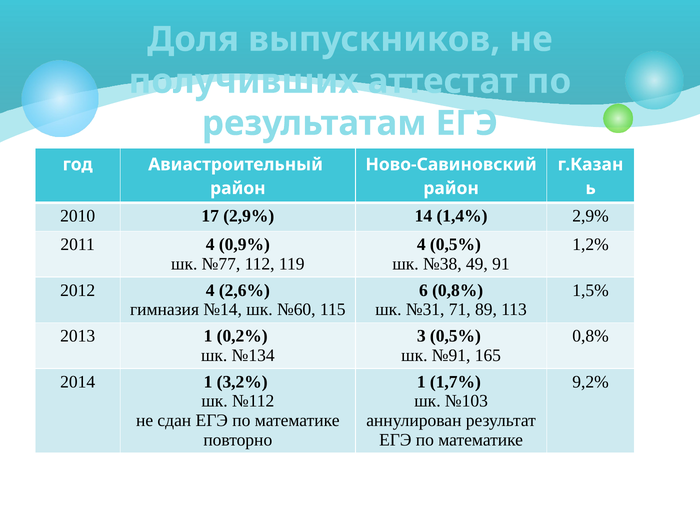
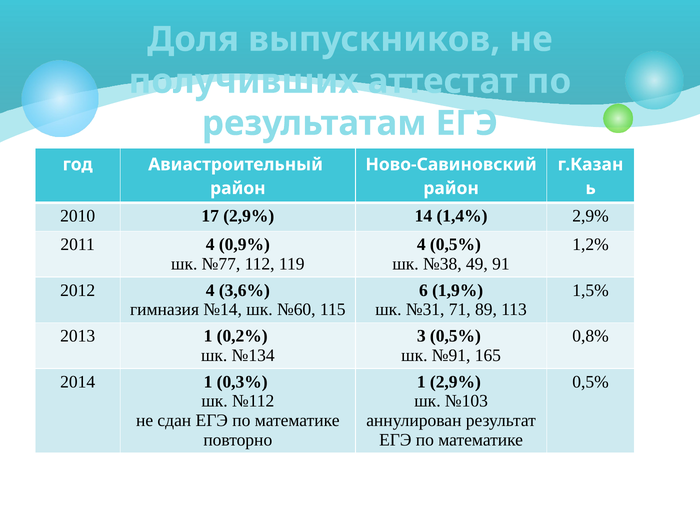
2,6%: 2,6% -> 3,6% (244, 290)
6 0,8%: 0,8% -> 1,9% (458, 290)
3,2%: 3,2% -> 0,3% (242, 382)
1 1,7%: 1,7% -> 2,9% (455, 382)
9,2%: 9,2% -> 0,5% (591, 382)
